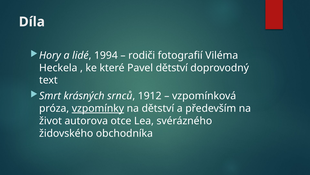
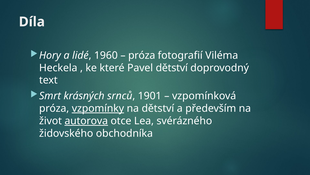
1994: 1994 -> 1960 (106, 55)
rodiči: rodiči -> próza (142, 55)
1912: 1912 -> 1901 (150, 96)
autorova underline: none -> present (86, 120)
